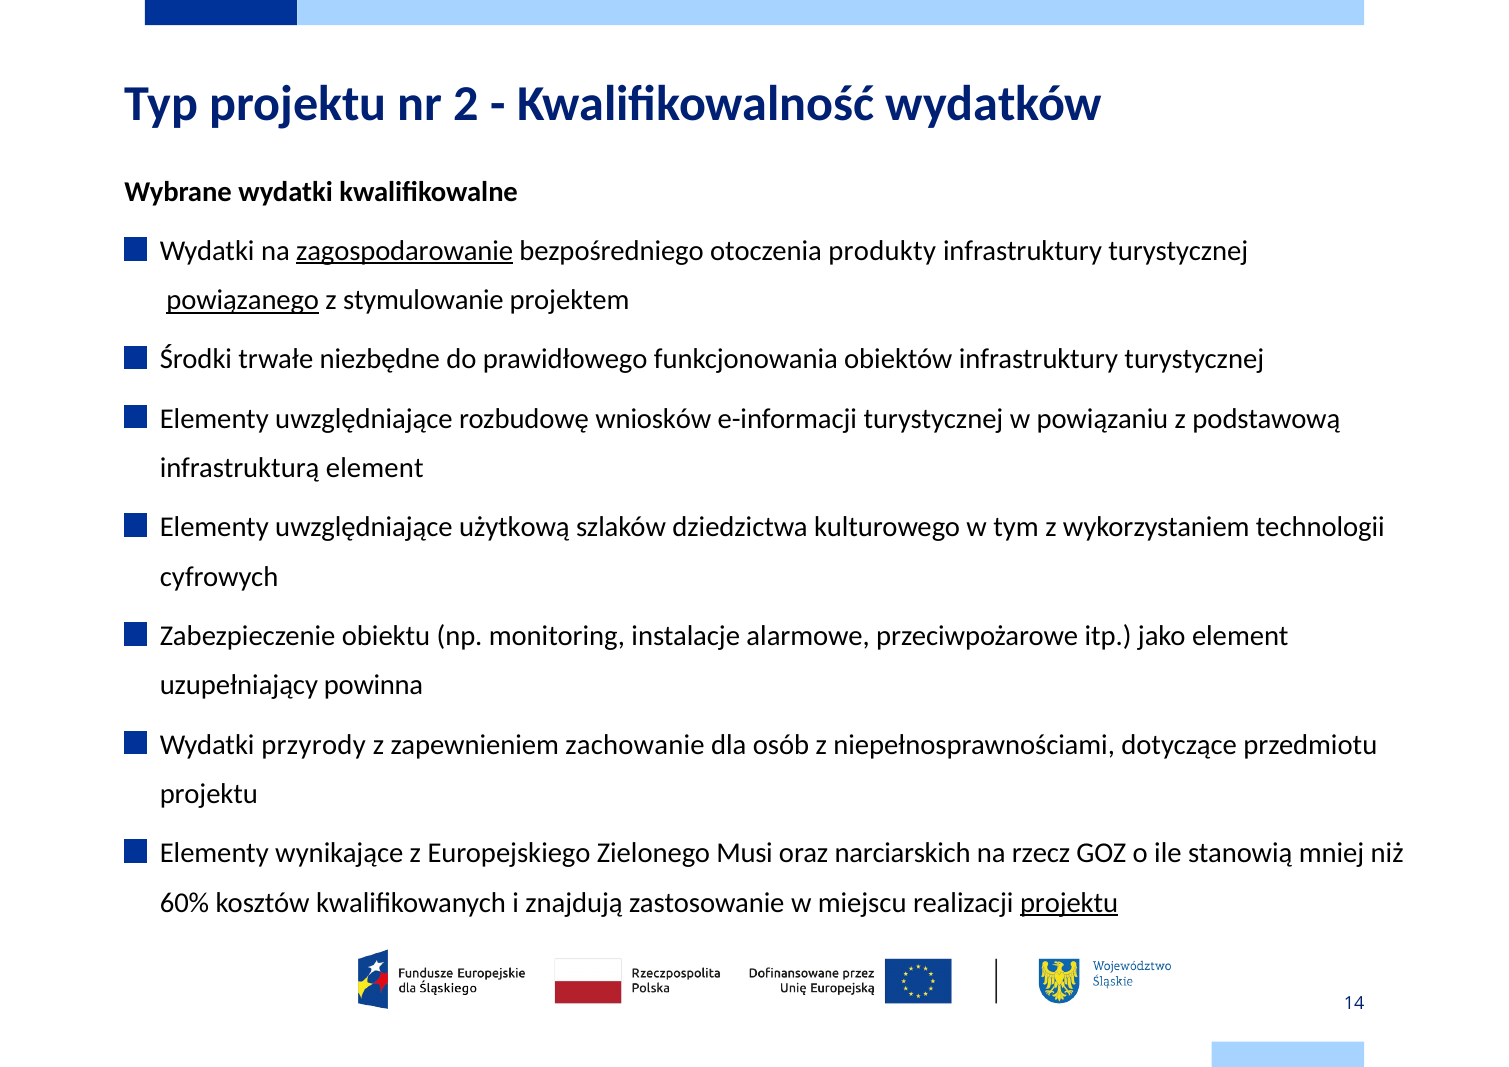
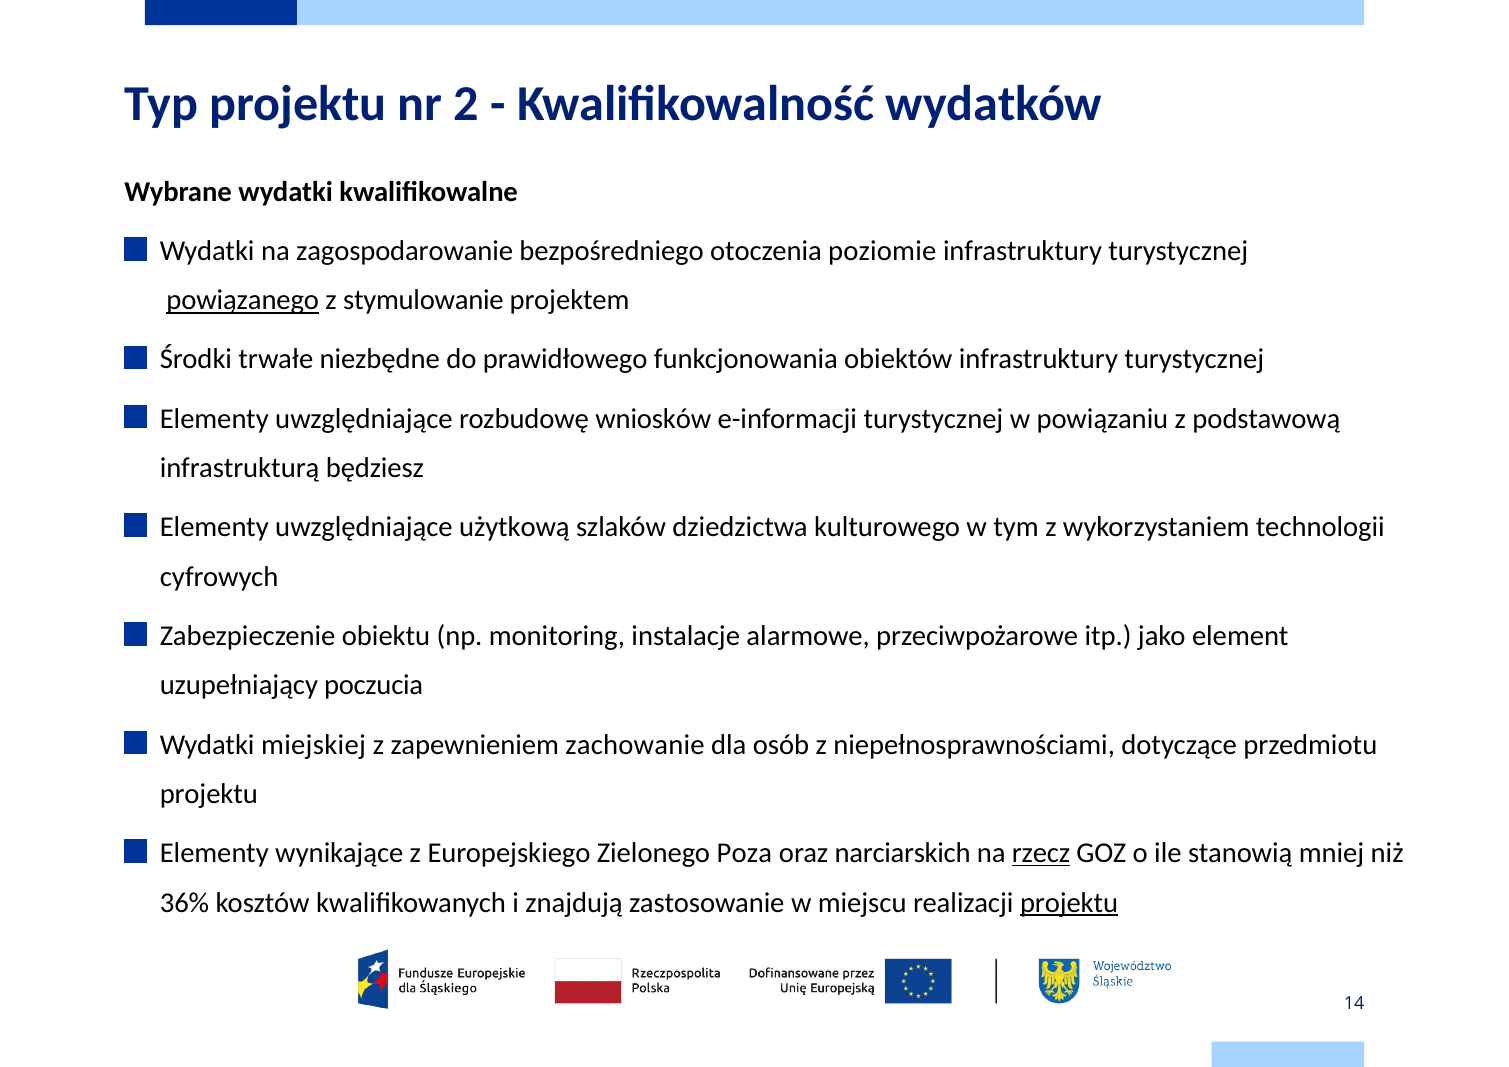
zagospodarowanie underline: present -> none (405, 251)
produkty: produkty -> poziomie (882, 251)
infrastrukturą element: element -> będziesz (375, 468)
powinna: powinna -> poczucia (374, 685)
przyrody: przyrody -> miejskiej (314, 745)
Musi: Musi -> Poza (744, 853)
rzecz underline: none -> present (1041, 853)
60%: 60% -> 36% (185, 903)
